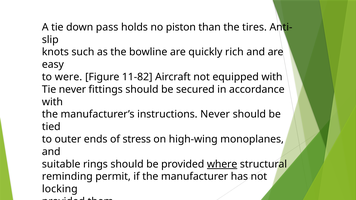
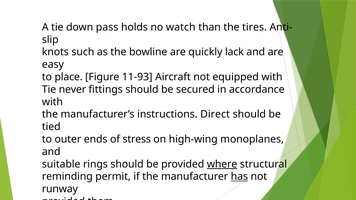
piston: piston -> watch (181, 27)
rich: rich -> lack (234, 52)
were: were -> place (69, 77)
11-82: 11-82 -> 11-93 (137, 77)
instructions Never: Never -> Direct (215, 114)
has underline: none -> present (239, 177)
locking: locking -> runway (60, 189)
